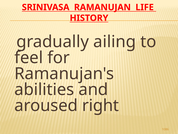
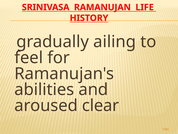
right: right -> clear (101, 105)
